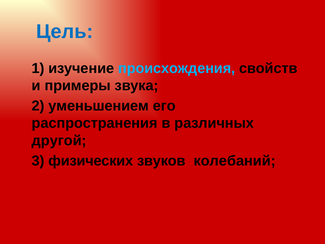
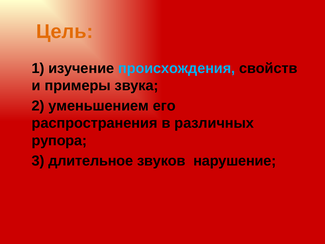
Цель colour: blue -> orange (65, 31)
другой: другой -> рупора (59, 140)
физических: физических -> длительное (91, 161)
колебаний: колебаний -> нарушение (235, 161)
